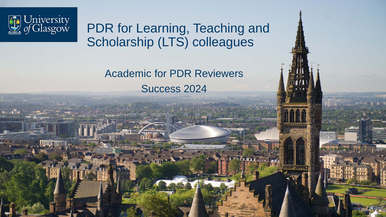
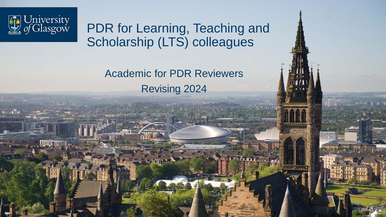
Success: Success -> Revising (161, 89)
